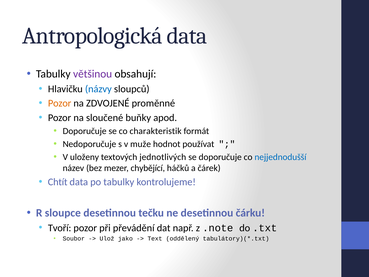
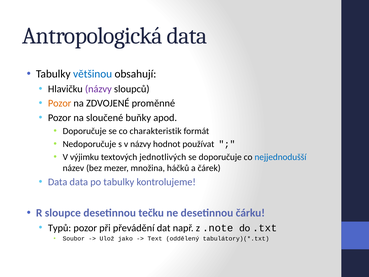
většinou colour: purple -> blue (93, 74)
názvy colour: blue -> purple (98, 89)
v muže: muže -> názvy (141, 144)
uloženy: uloženy -> výjimku (84, 157)
chybějící: chybějící -> množina (148, 168)
Chtít: Chtít -> Data (58, 182)
Tvoří: Tvoří -> Typů (60, 228)
